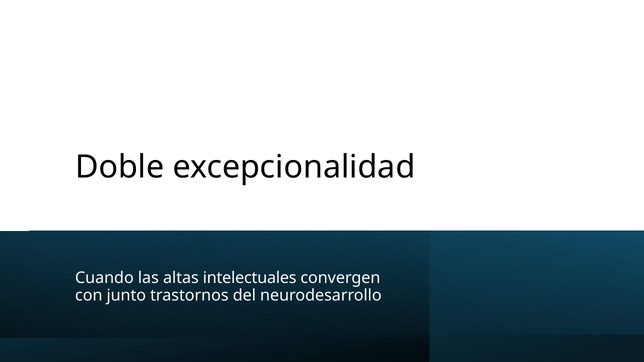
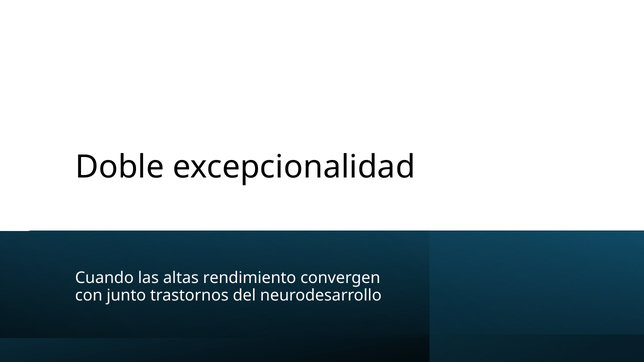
intelectuales: intelectuales -> rendimiento (250, 278)
